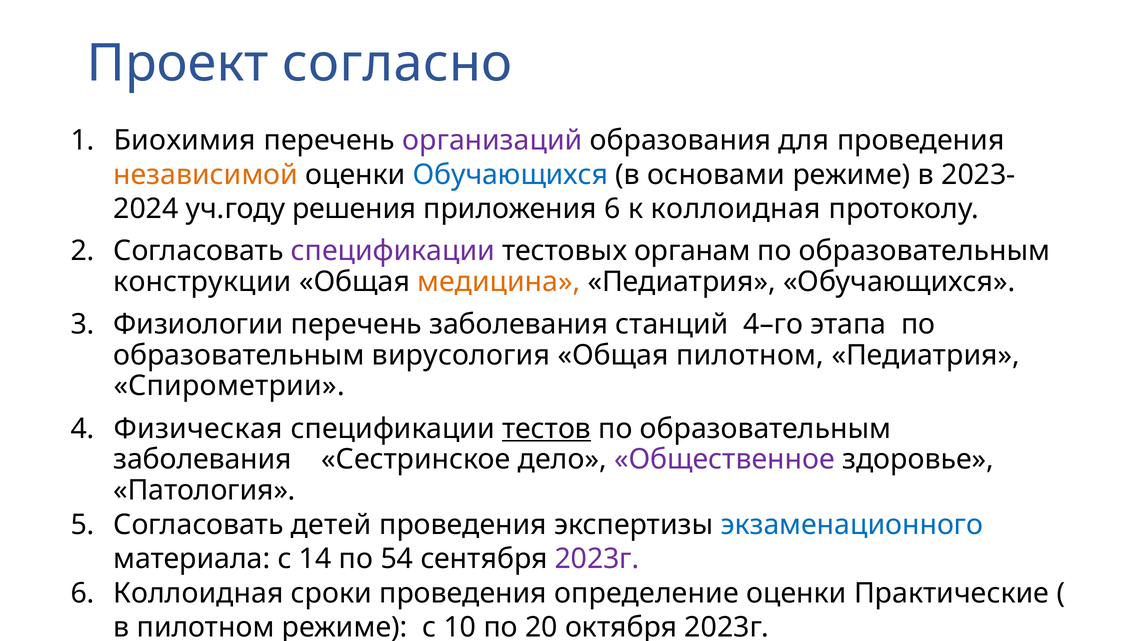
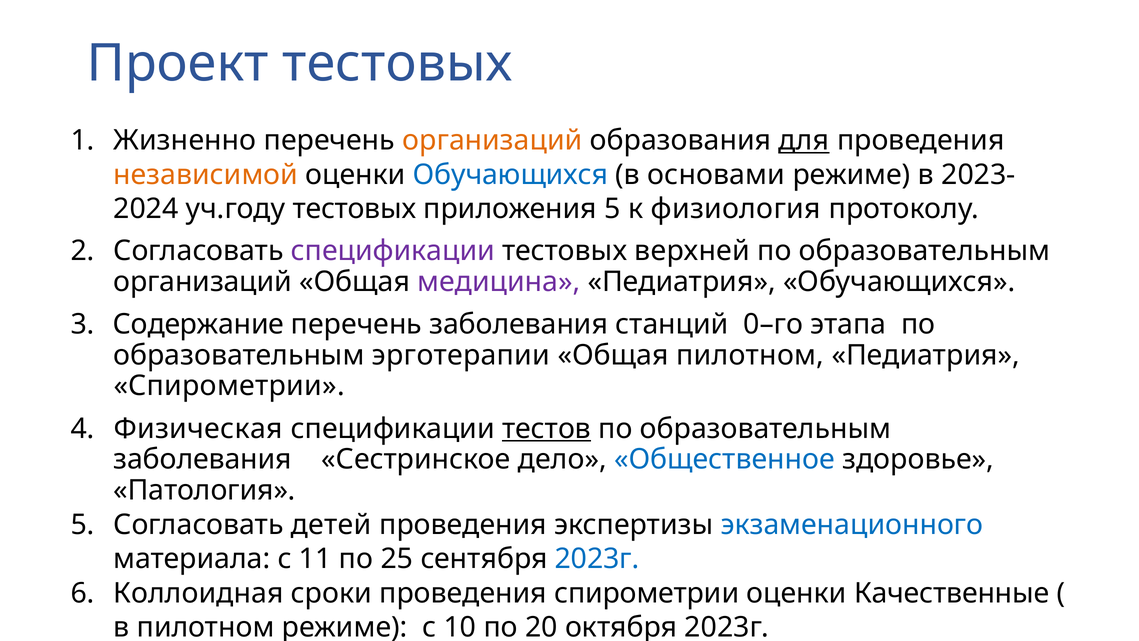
Проект согласно: согласно -> тестовых (397, 63)
Биохимия: Биохимия -> Жизненно (185, 140)
организаций colour: purple -> orange (492, 140)
для underline: none -> present (804, 140)
уч.году решения: решения -> тестовых (354, 209)
приложения 6: 6 -> 5 (612, 209)
к коллоидная: коллоидная -> физиология (736, 209)
органам: органам -> верхней (692, 251)
конструкции: конструкции -> организаций (203, 282)
медицина colour: orange -> purple (499, 282)
Физиологии: Физиологии -> Содержание (199, 324)
4–го: 4–го -> 0–го (773, 324)
вирусология: вирусология -> эрготерапии (461, 355)
Общественное colour: purple -> blue (725, 459)
14: 14 -> 11 (315, 559)
54: 54 -> 25 (397, 559)
2023г colour: purple -> blue (597, 559)
проведения определение: определение -> спирометрии (647, 593)
Практические: Практические -> Качественные (952, 593)
